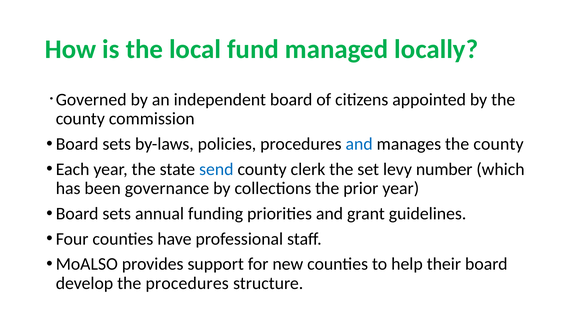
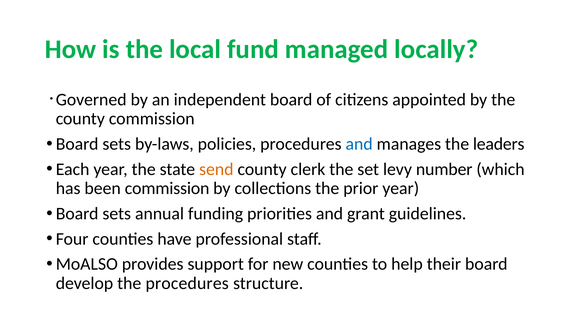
manages the county: county -> leaders (499, 144)
send colour: blue -> orange (216, 169)
been governance: governance -> commission (167, 188)
